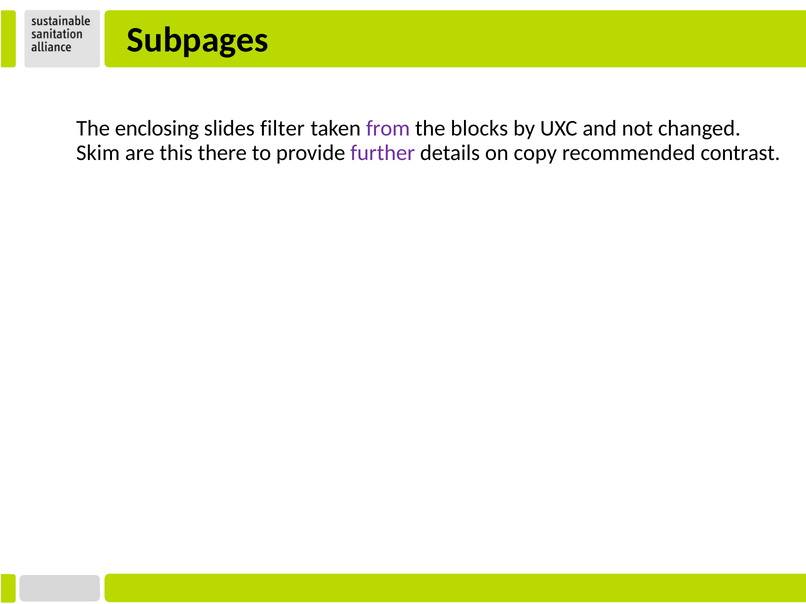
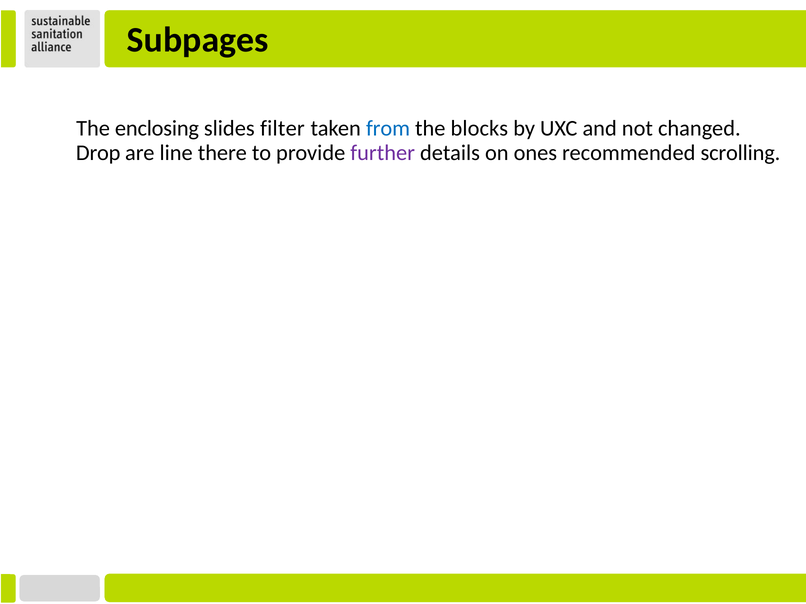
from colour: purple -> blue (388, 129)
Skim: Skim -> Drop (98, 153)
this: this -> line (176, 153)
copy: copy -> ones (535, 153)
contrast: contrast -> scrolling (740, 153)
